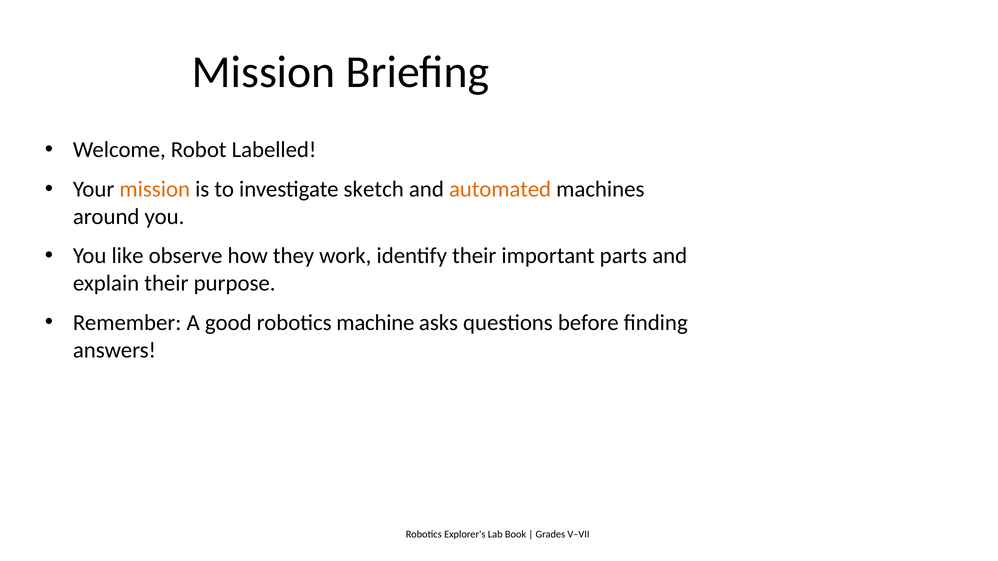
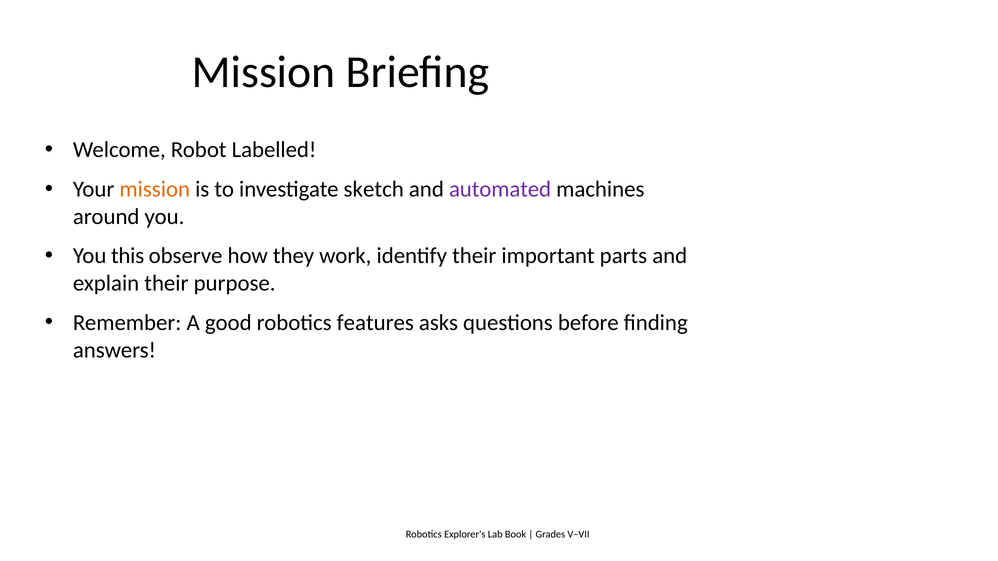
automated colour: orange -> purple (500, 189)
like: like -> this (128, 256)
machine: machine -> features (375, 323)
